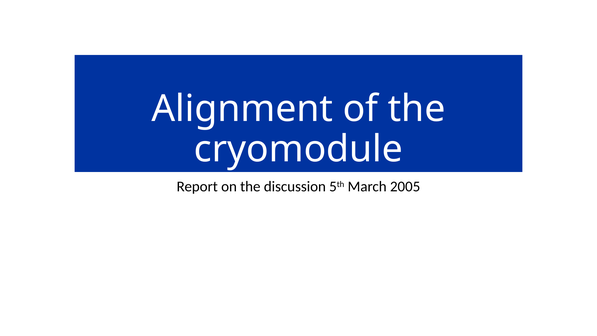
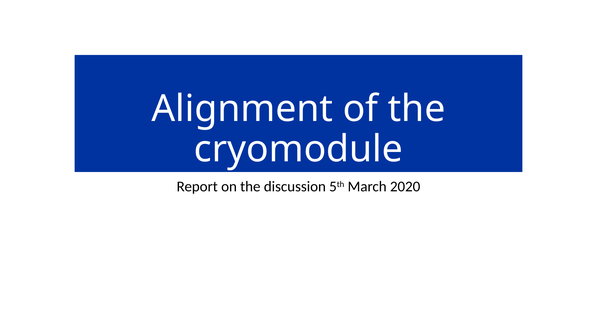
2005: 2005 -> 2020 (405, 187)
